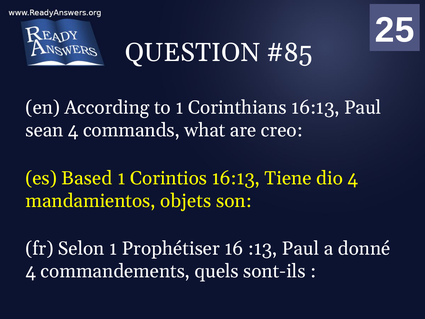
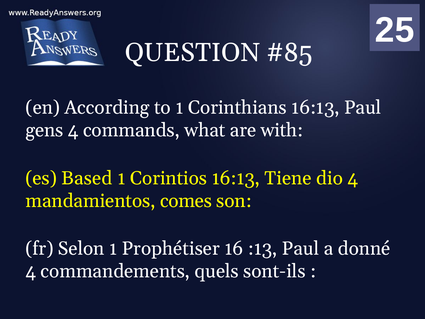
sean: sean -> gens (45, 130)
creo: creo -> with (282, 130)
objets: objets -> comes (186, 201)
